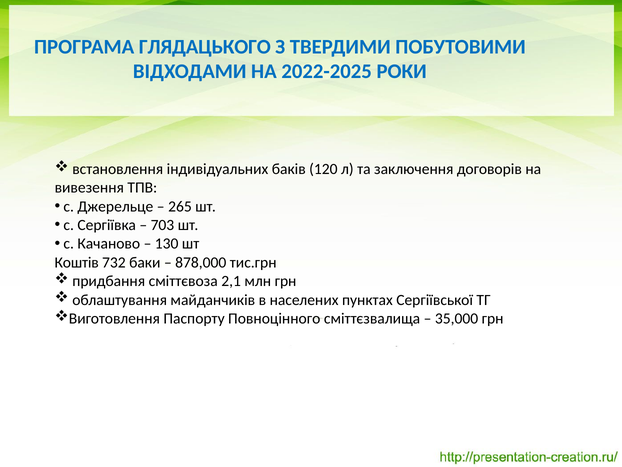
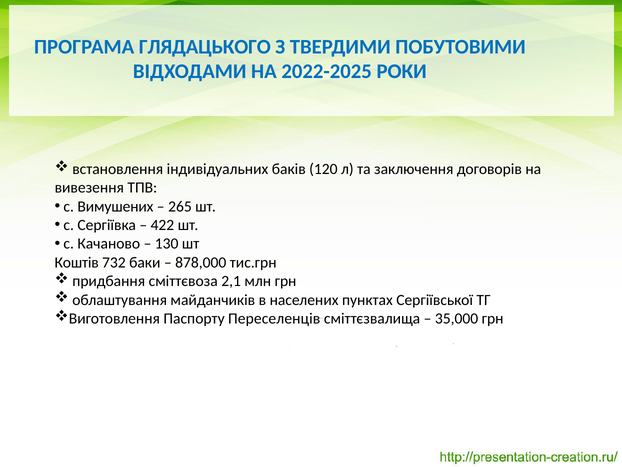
Джерельце: Джерельце -> Вимушених (115, 206)
703: 703 -> 422 (162, 225)
Повноцінного: Повноцінного -> Переселенців (274, 318)
